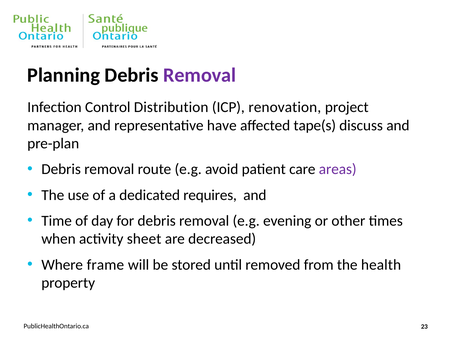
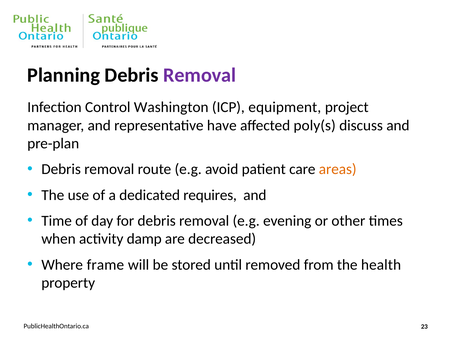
Distribution: Distribution -> Washington (171, 107)
renovation: renovation -> equipment (285, 107)
tape(s: tape(s -> poly(s (315, 125)
areas colour: purple -> orange (338, 169)
sheet: sheet -> damp (144, 239)
